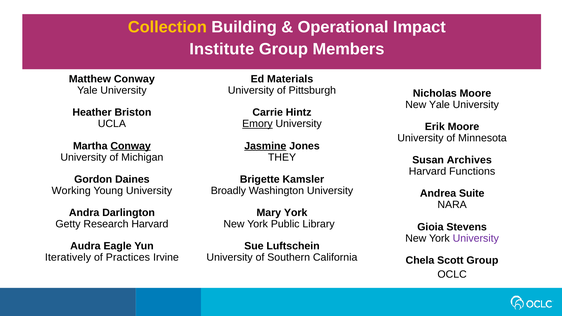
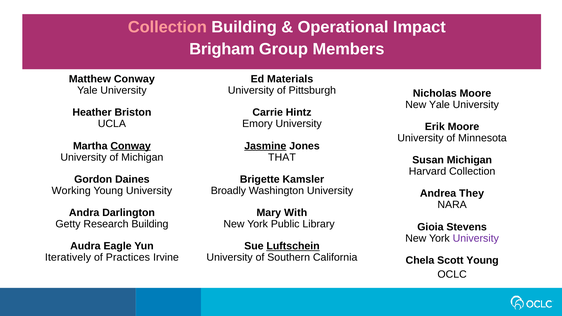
Collection colour: yellow -> pink (167, 27)
Institute: Institute -> Brigham (222, 49)
Emory underline: present -> none (257, 124)
THEY: THEY -> THAT (282, 157)
Susan Archives: Archives -> Michigan (469, 160)
Harvard Functions: Functions -> Collection (472, 171)
Suite: Suite -> They (472, 194)
Mary York: York -> With (296, 213)
Research Harvard: Harvard -> Building (150, 224)
Luftschein underline: none -> present (293, 246)
Scott Group: Group -> Young (483, 260)
